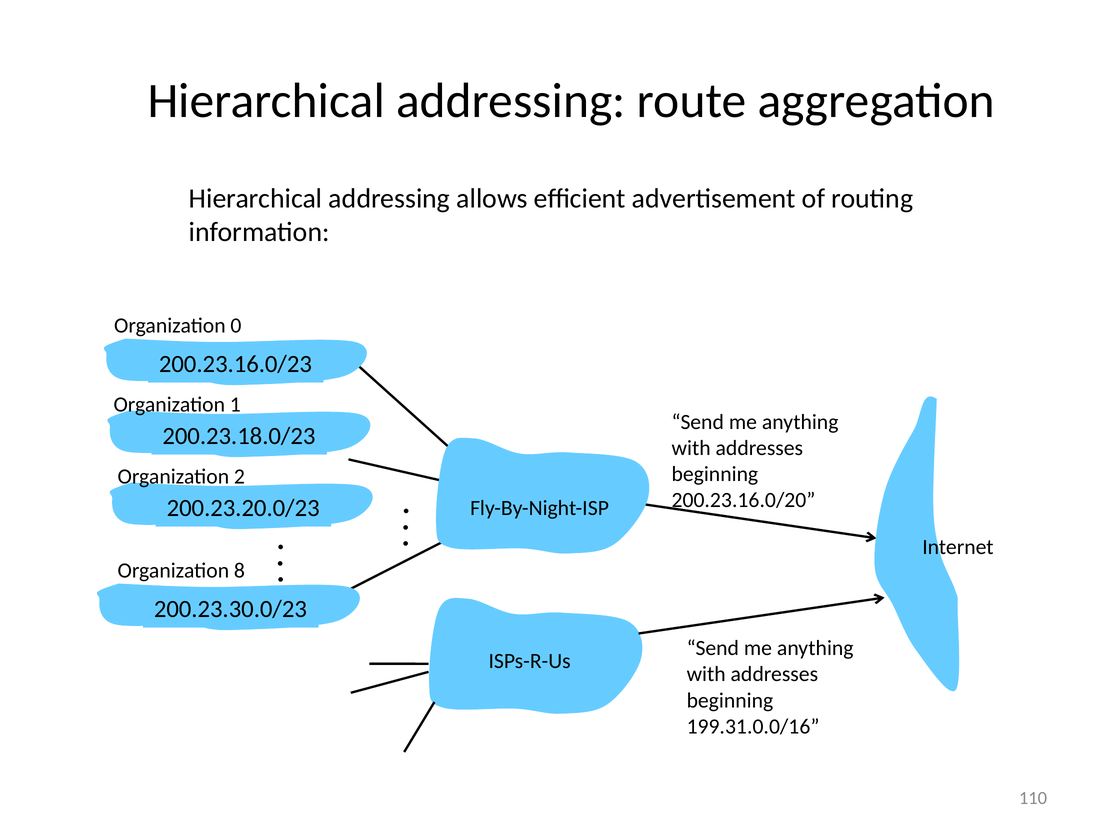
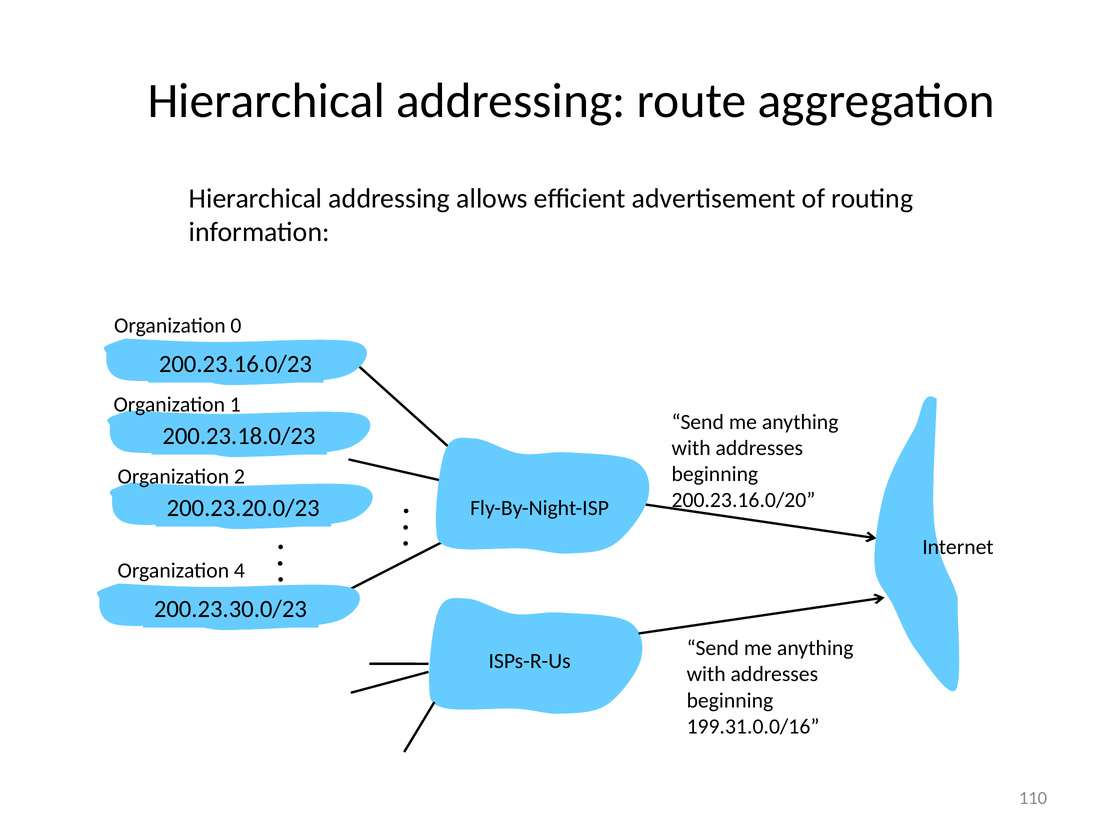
8: 8 -> 4 (239, 570)
